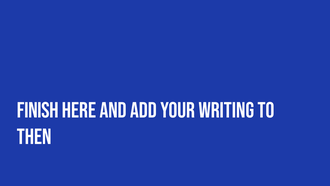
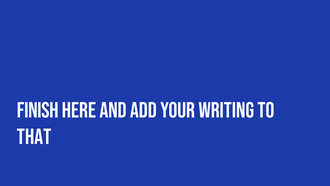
Then: Then -> That (34, 137)
